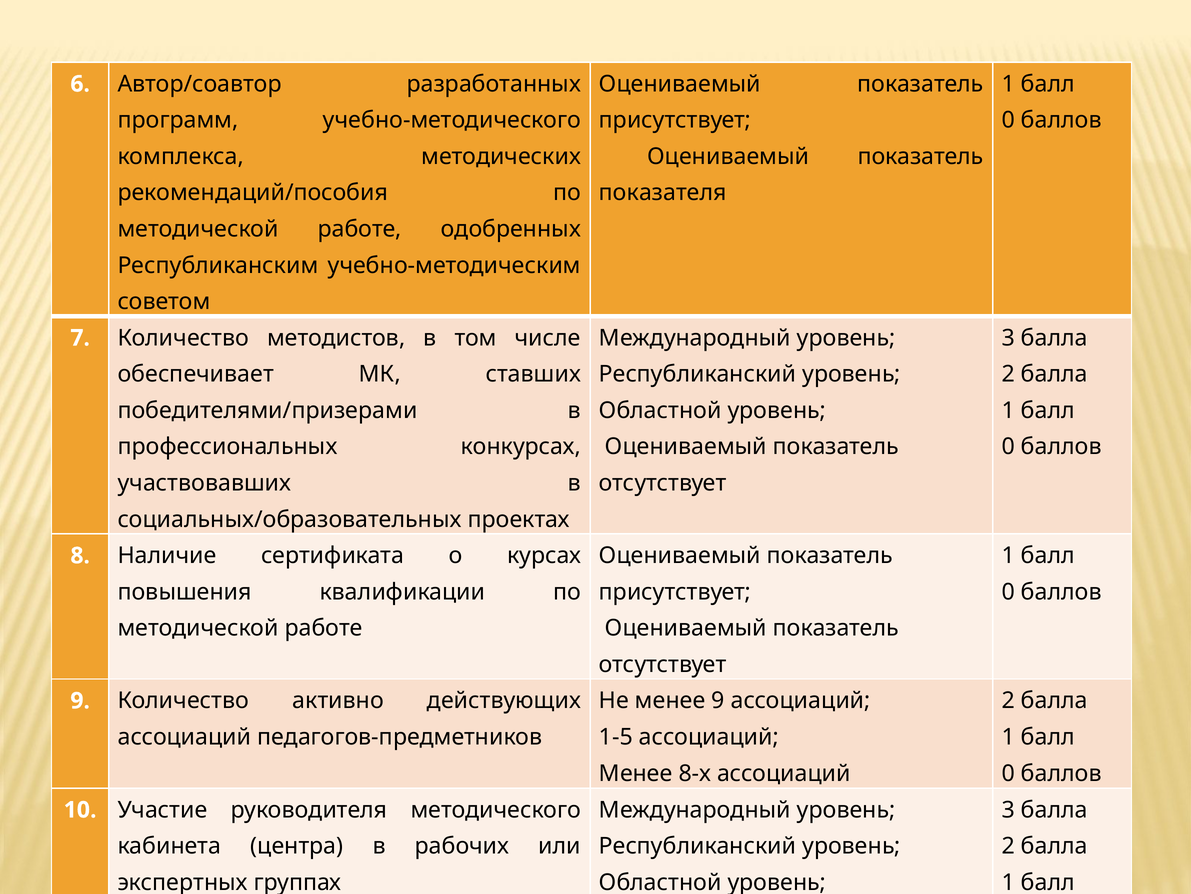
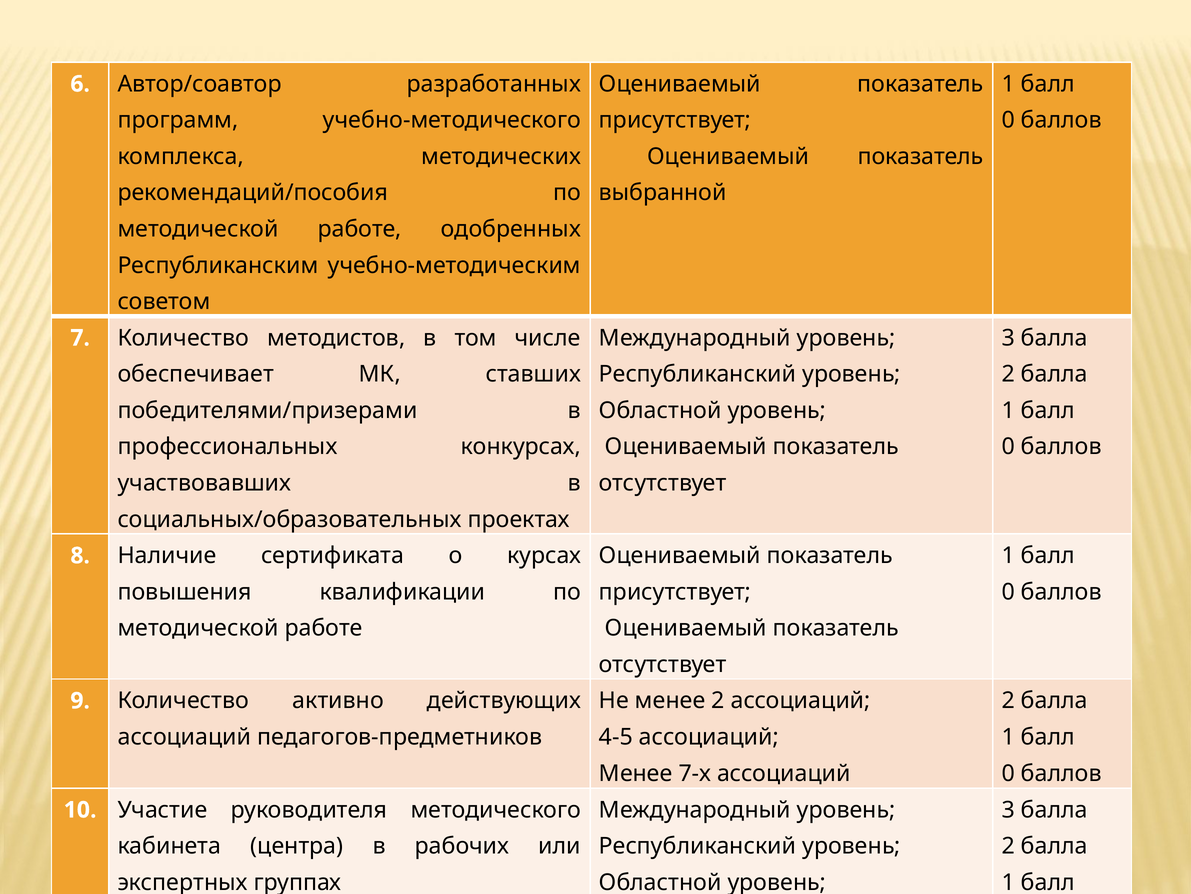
показателя: показателя -> выбранной (663, 193)
менее 9: 9 -> 2 (718, 700)
1-5: 1-5 -> 4-5 (616, 736)
8-х: 8-х -> 7-х (695, 773)
